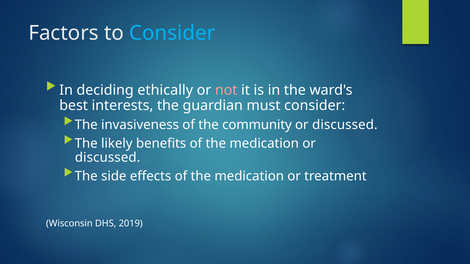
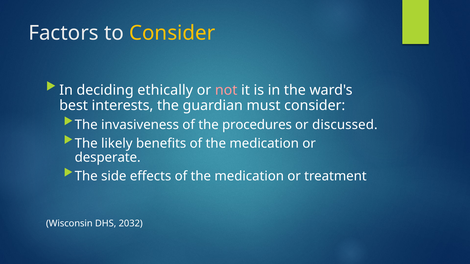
Consider colour: light blue -> yellow (172, 33)
community: community -> procedures (257, 125)
discussed: discussed -> desperate (108, 158)
2019: 2019 -> 2032 (131, 224)
